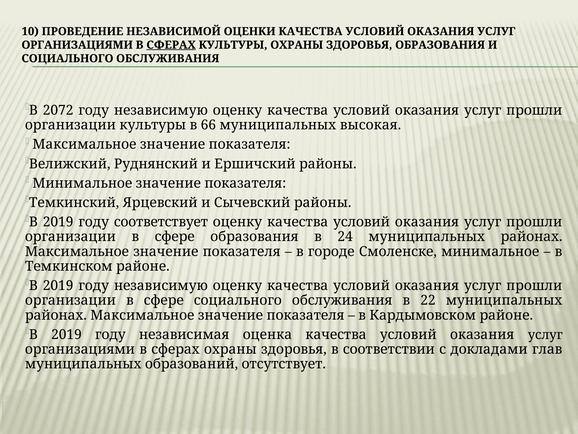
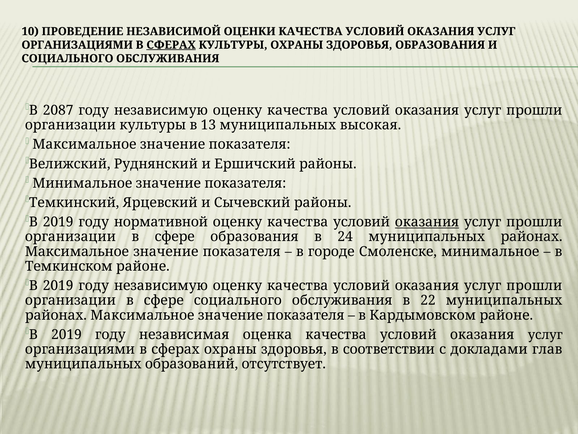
2072: 2072 -> 2087 (58, 110)
66: 66 -> 13 (208, 125)
соответствует: соответствует -> нормативной (161, 222)
оказания underline: none -> present (427, 222)
